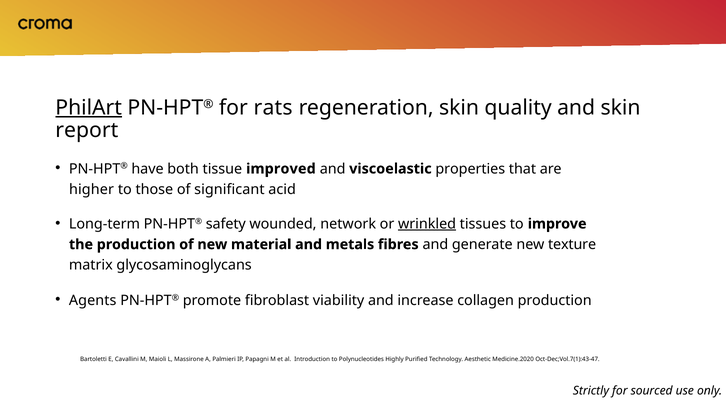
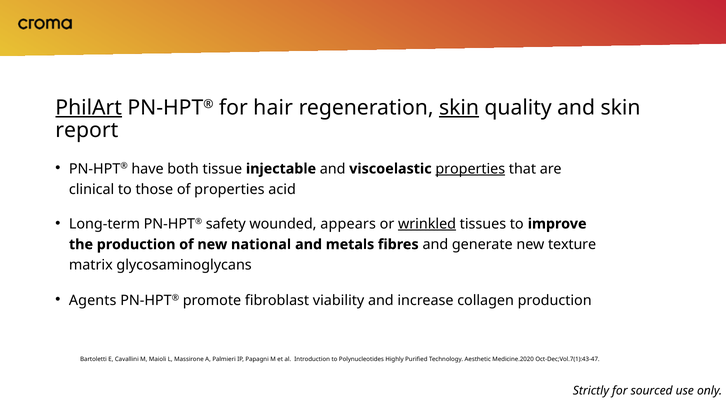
rats: rats -> hair (273, 108)
skin underline: none -> present (459, 108)
improved: improved -> injectable (281, 169)
properties underline: none -> present (470, 169)
higher: higher -> clinical (92, 190)
of significant: significant -> properties (229, 190)
network: network -> appears (348, 224)
material: material -> national (261, 245)
